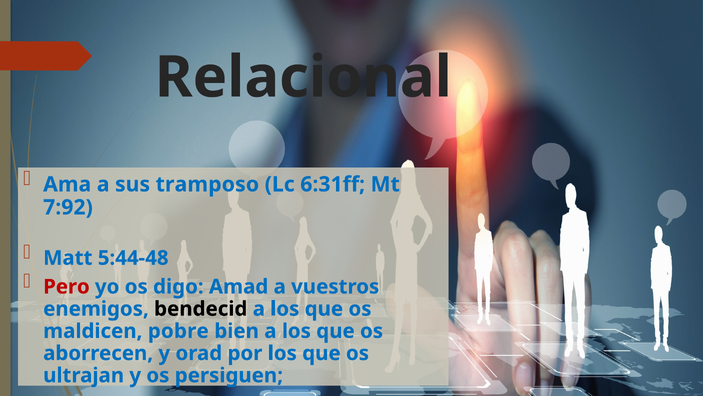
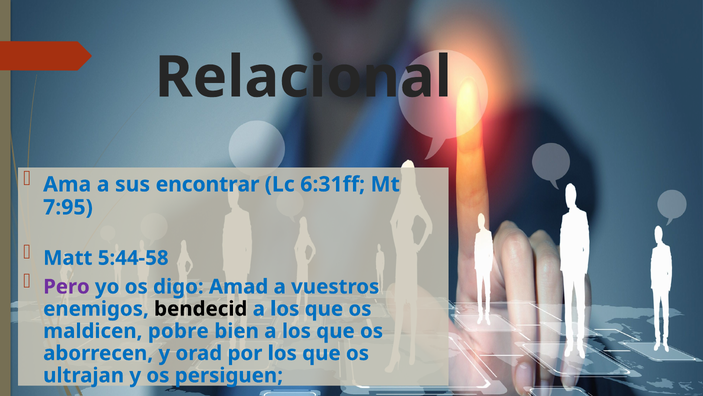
tramposo: tramposo -> encontrar (208, 184)
7:92: 7:92 -> 7:95 (68, 207)
5:44-48: 5:44-48 -> 5:44-58 (133, 258)
Pero colour: red -> purple (66, 286)
